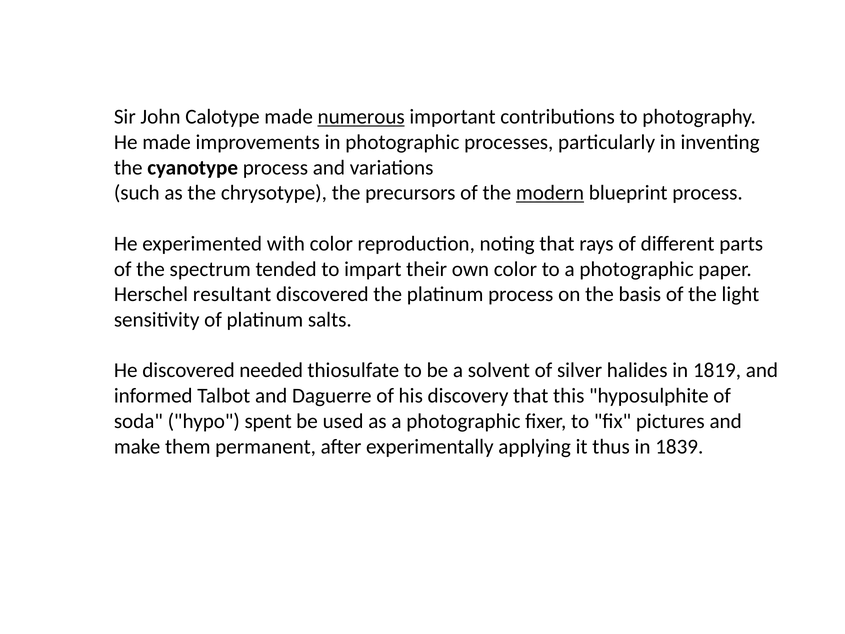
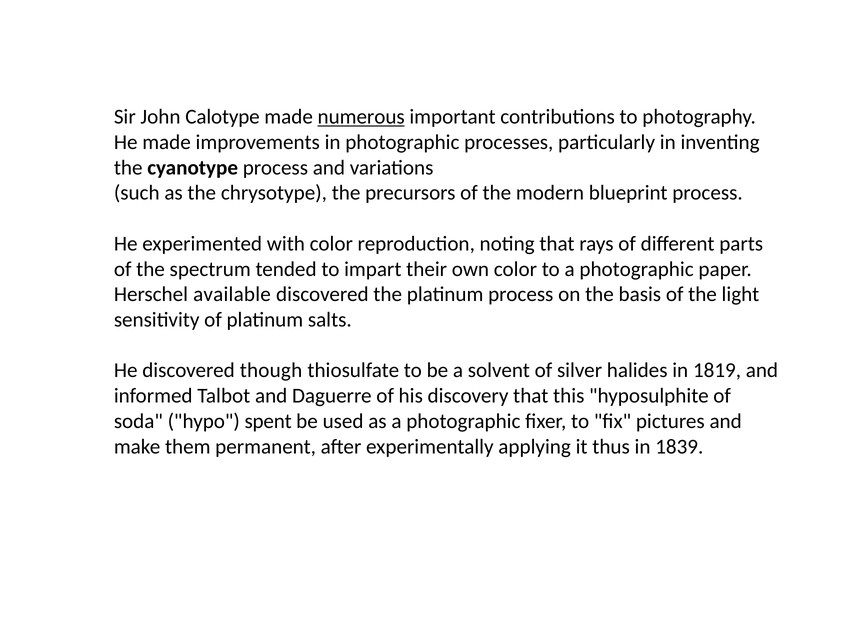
modern underline: present -> none (550, 193)
resultant: resultant -> available (232, 294)
needed: needed -> though (271, 370)
